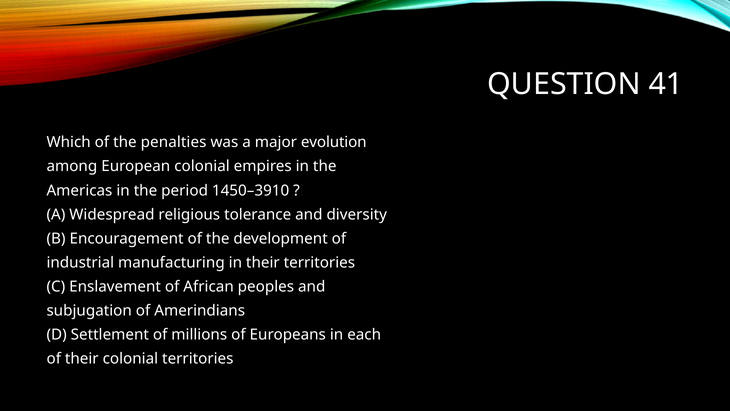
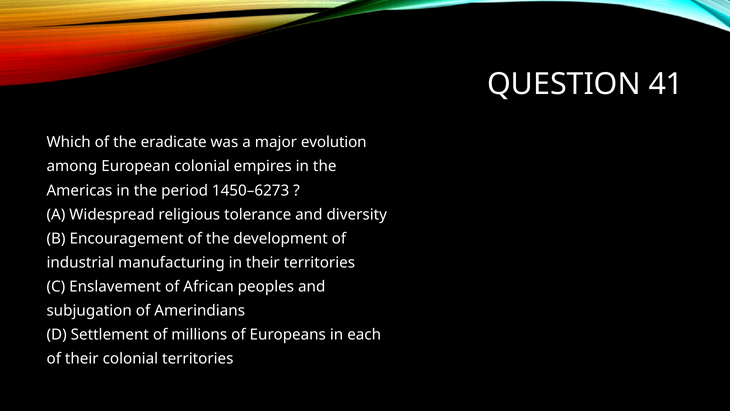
penalties: penalties -> eradicate (174, 142)
1450–3910: 1450–3910 -> 1450–6273 (251, 190)
